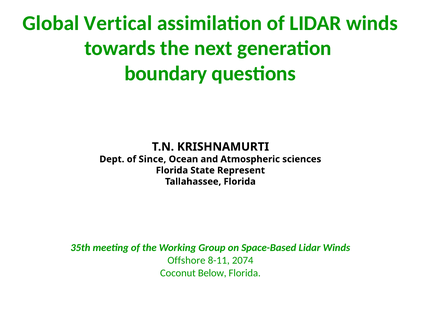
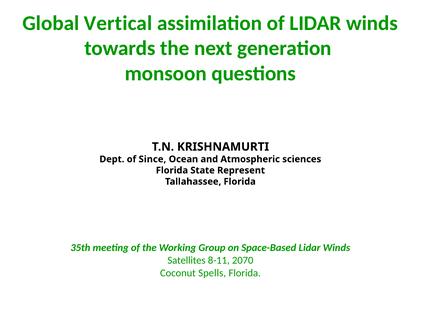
boundary: boundary -> monsoon (166, 74)
Offshore: Offshore -> Satellites (187, 261)
2074: 2074 -> 2070 (243, 261)
Below: Below -> Spells (212, 274)
